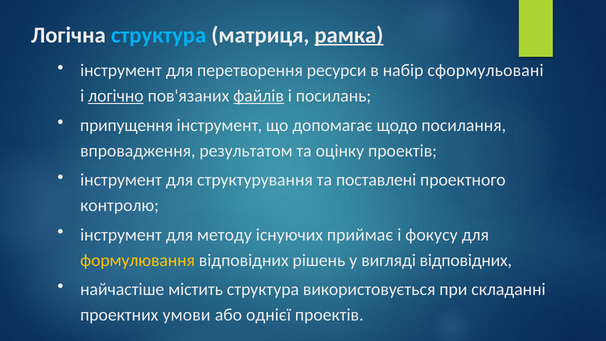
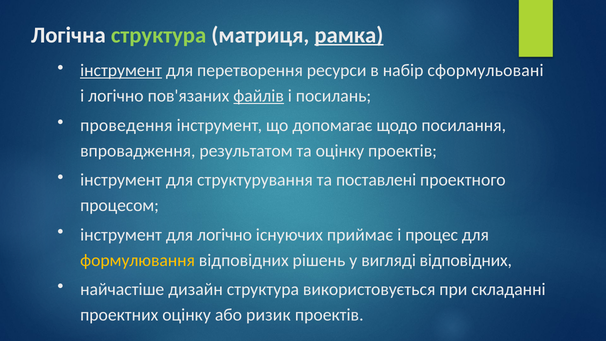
структура colour: light blue -> light green (159, 35)
інструмент underline: none -> present (121, 71)
логічно underline: present -> none (116, 96)
припущення: припущення -> проведення (126, 125)
контролю: контролю -> процесом (120, 205)
для методу: методу -> логічно (225, 235)
фокусу: фокусу -> процес (432, 235)
містить: містить -> дизайн (196, 289)
проектних умови: умови -> оцінку (187, 315)
однієї: однієї -> ризик (268, 315)
